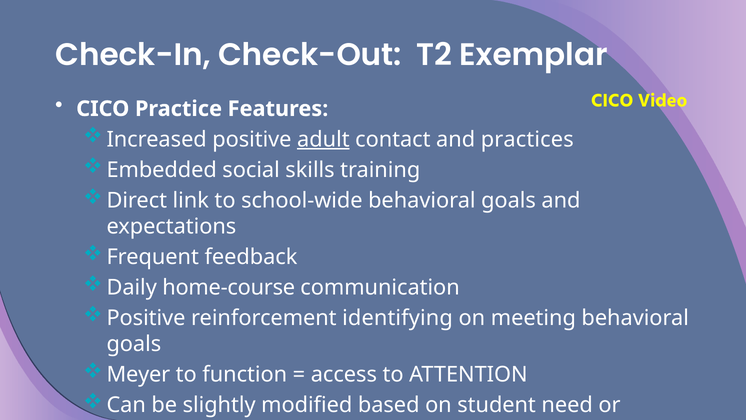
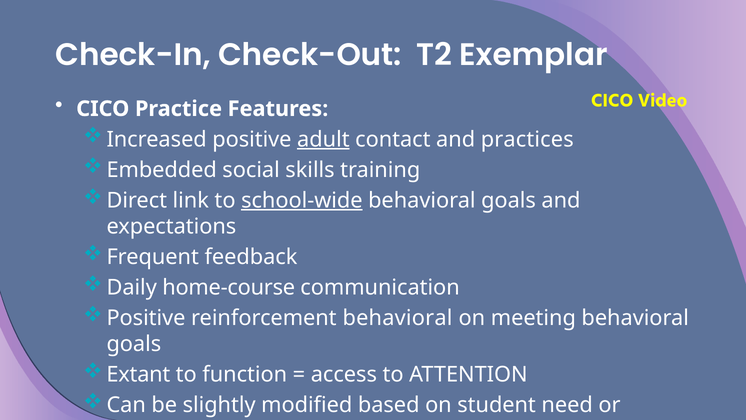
school-wide underline: none -> present (302, 200)
reinforcement identifying: identifying -> behavioral (397, 318)
Meyer: Meyer -> Extant (138, 374)
